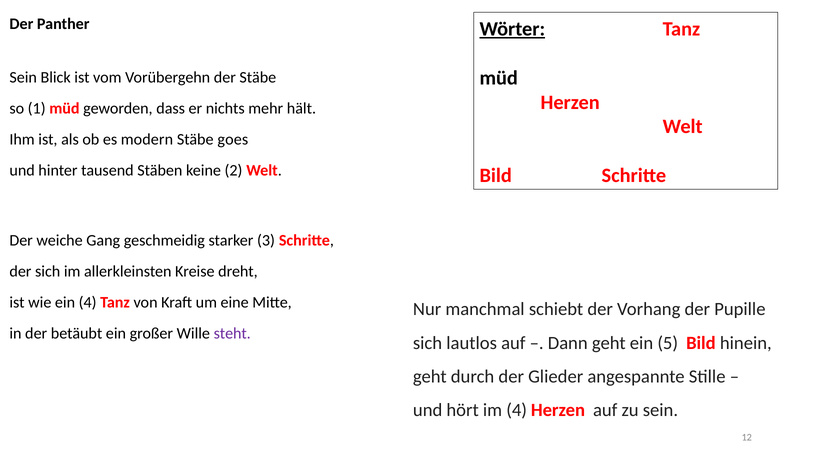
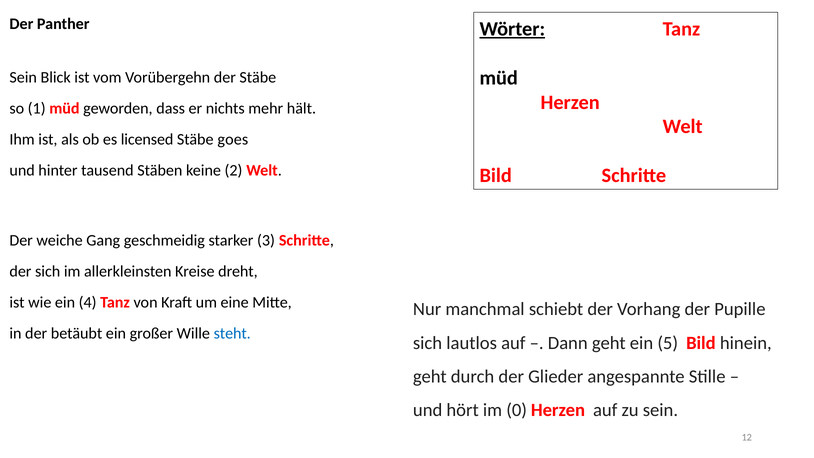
modern: modern -> licensed (147, 139)
steht colour: purple -> blue (232, 333)
im 4: 4 -> 0 (517, 410)
